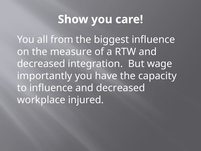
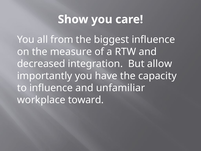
wage: wage -> allow (160, 64)
influence and decreased: decreased -> unfamiliar (121, 88)
injured: injured -> toward (86, 100)
